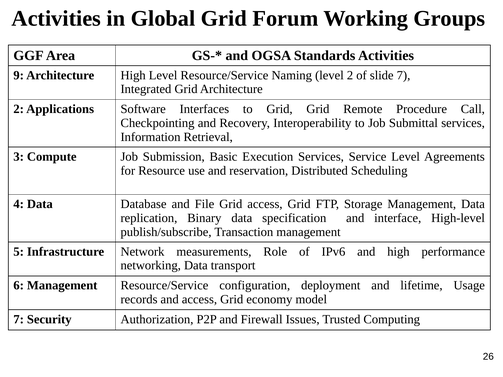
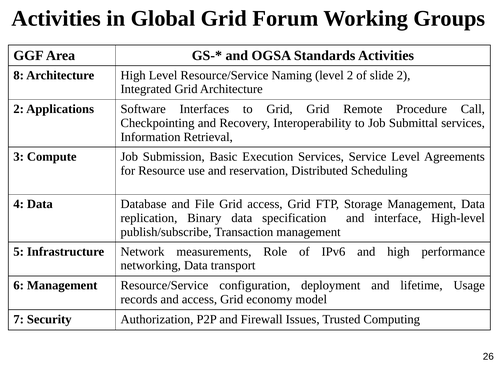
9: 9 -> 8 (19, 75)
slide 7: 7 -> 2 (404, 75)
